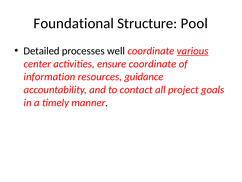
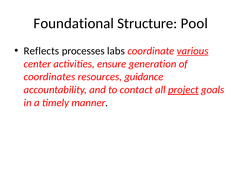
Detailed: Detailed -> Reflects (41, 51)
well: well -> labs (116, 51)
ensure coordinate: coordinate -> generation (153, 64)
information: information -> coordinates (49, 77)
project underline: none -> present (183, 89)
